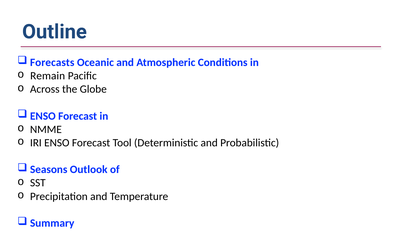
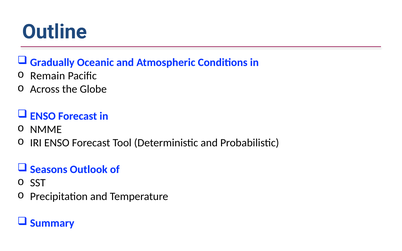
Forecasts: Forecasts -> Gradually (52, 63)
